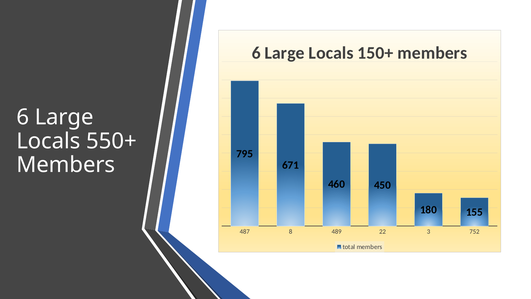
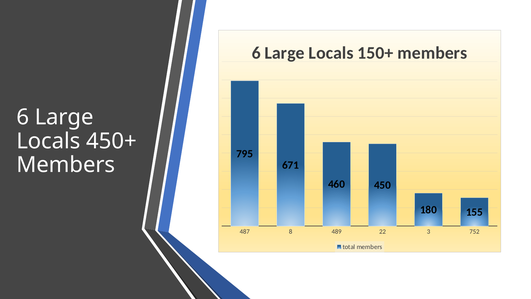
550+: 550+ -> 450+ (112, 141)
